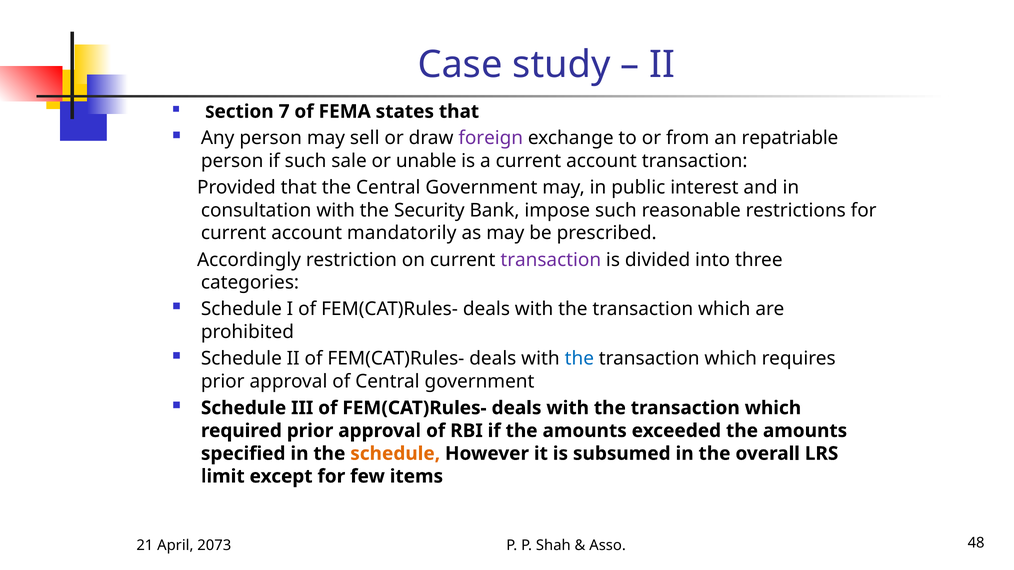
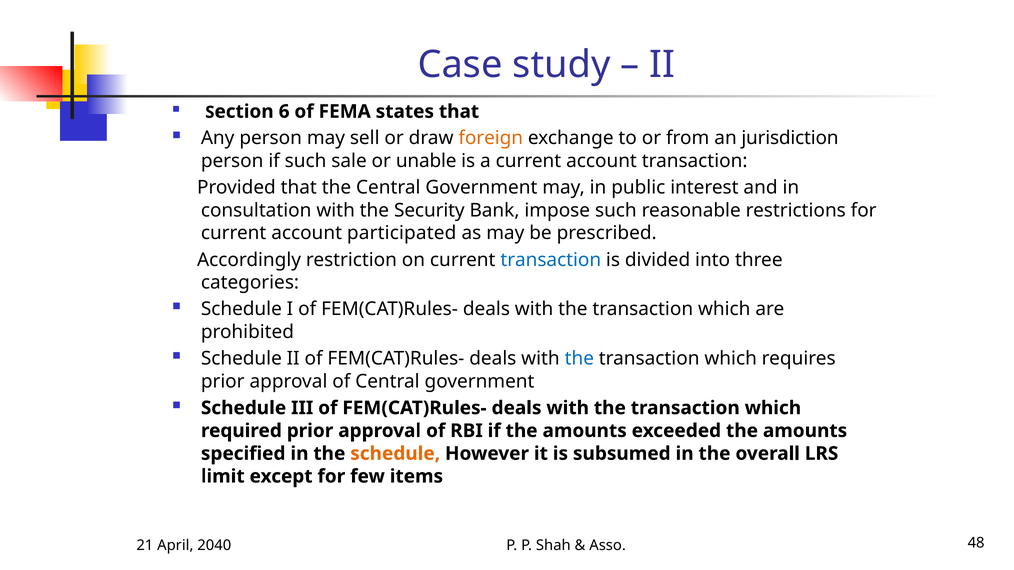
7: 7 -> 6 (284, 112)
foreign colour: purple -> orange (491, 138)
repatriable: repatriable -> jurisdiction (790, 138)
mandatorily: mandatorily -> participated (402, 233)
transaction colour: purple -> blue (551, 260)
2073: 2073 -> 2040 (214, 546)
